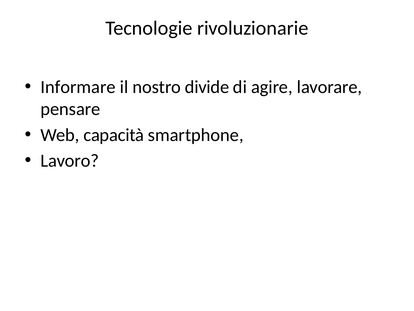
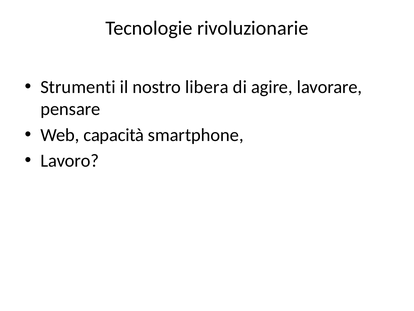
Informare: Informare -> Strumenti (78, 87)
divide: divide -> libera (207, 87)
